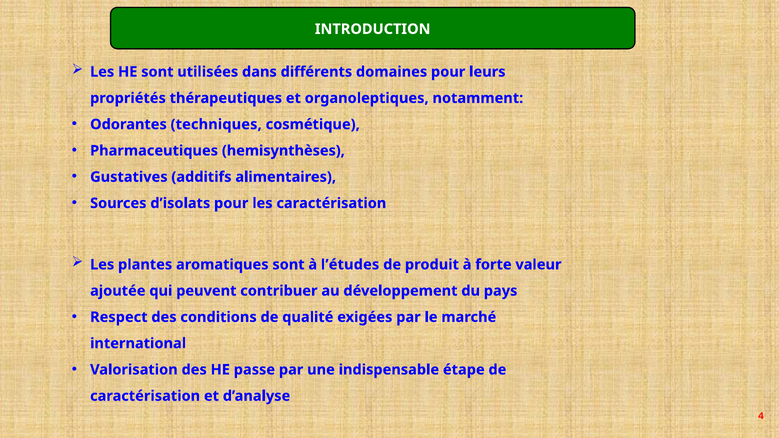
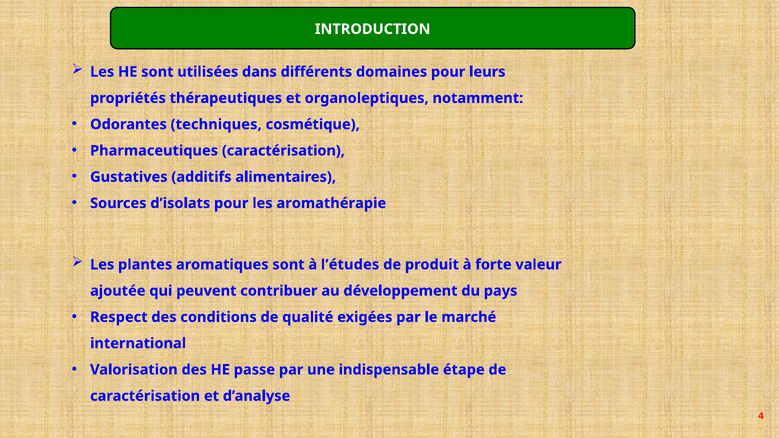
Pharmaceutiques hemisynthèses: hemisynthèses -> caractérisation (283, 151)
les caractérisation: caractérisation -> aromathérapie (331, 203)
